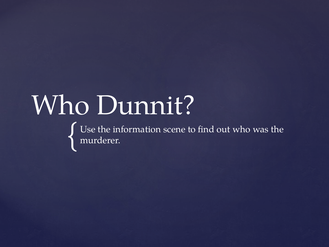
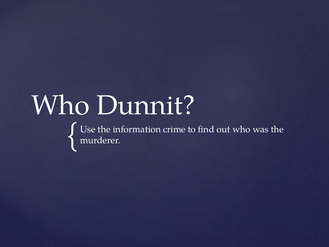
scene: scene -> crime (174, 129)
